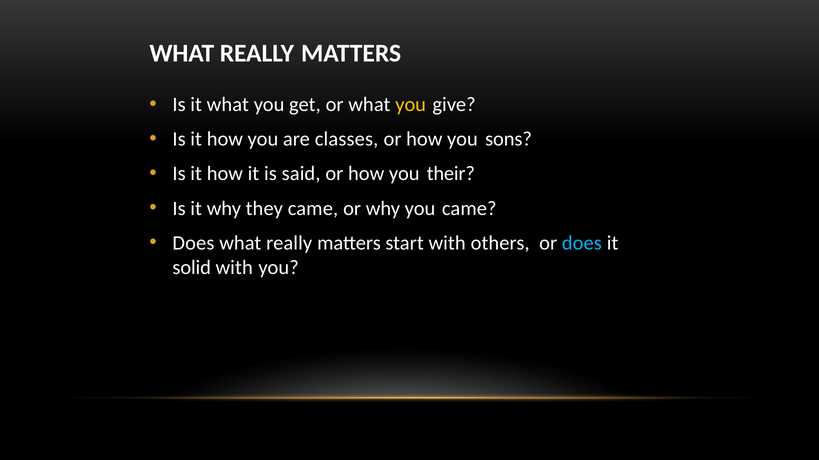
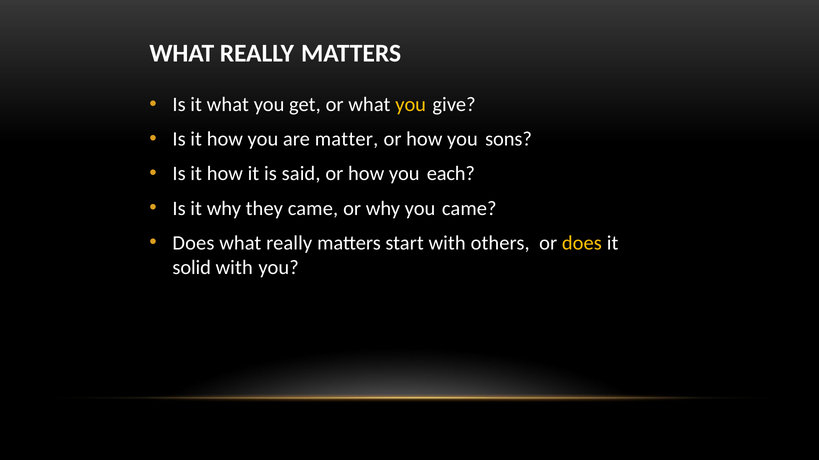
classes: classes -> matter (347, 139)
their: their -> each (451, 174)
does colour: light blue -> yellow (582, 243)
